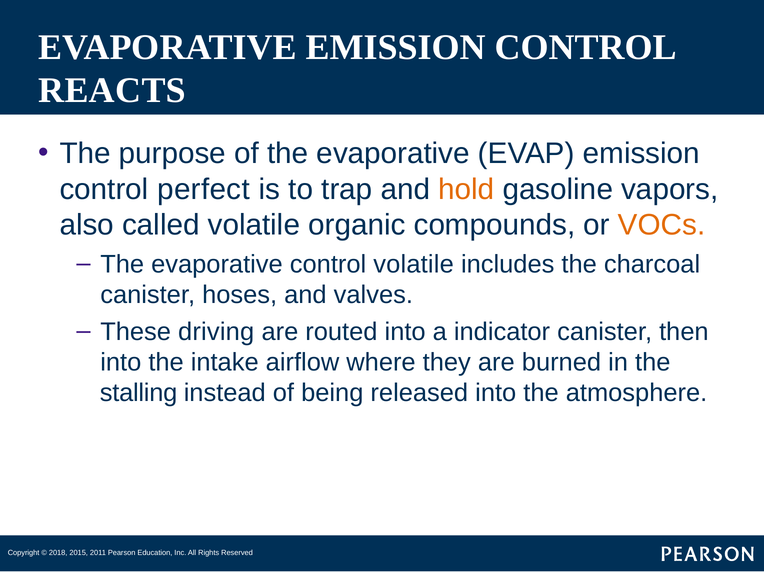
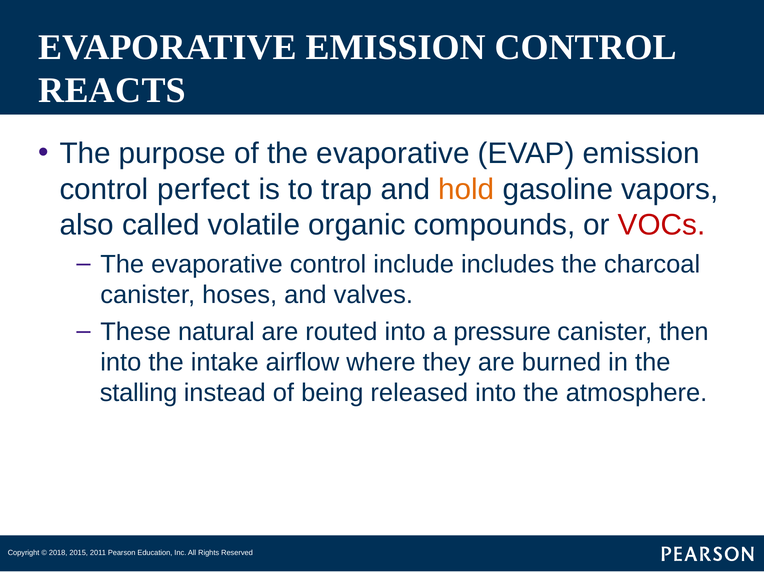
VOCs colour: orange -> red (662, 225)
control volatile: volatile -> include (414, 264)
driving: driving -> natural (216, 332)
indicator: indicator -> pressure (502, 332)
